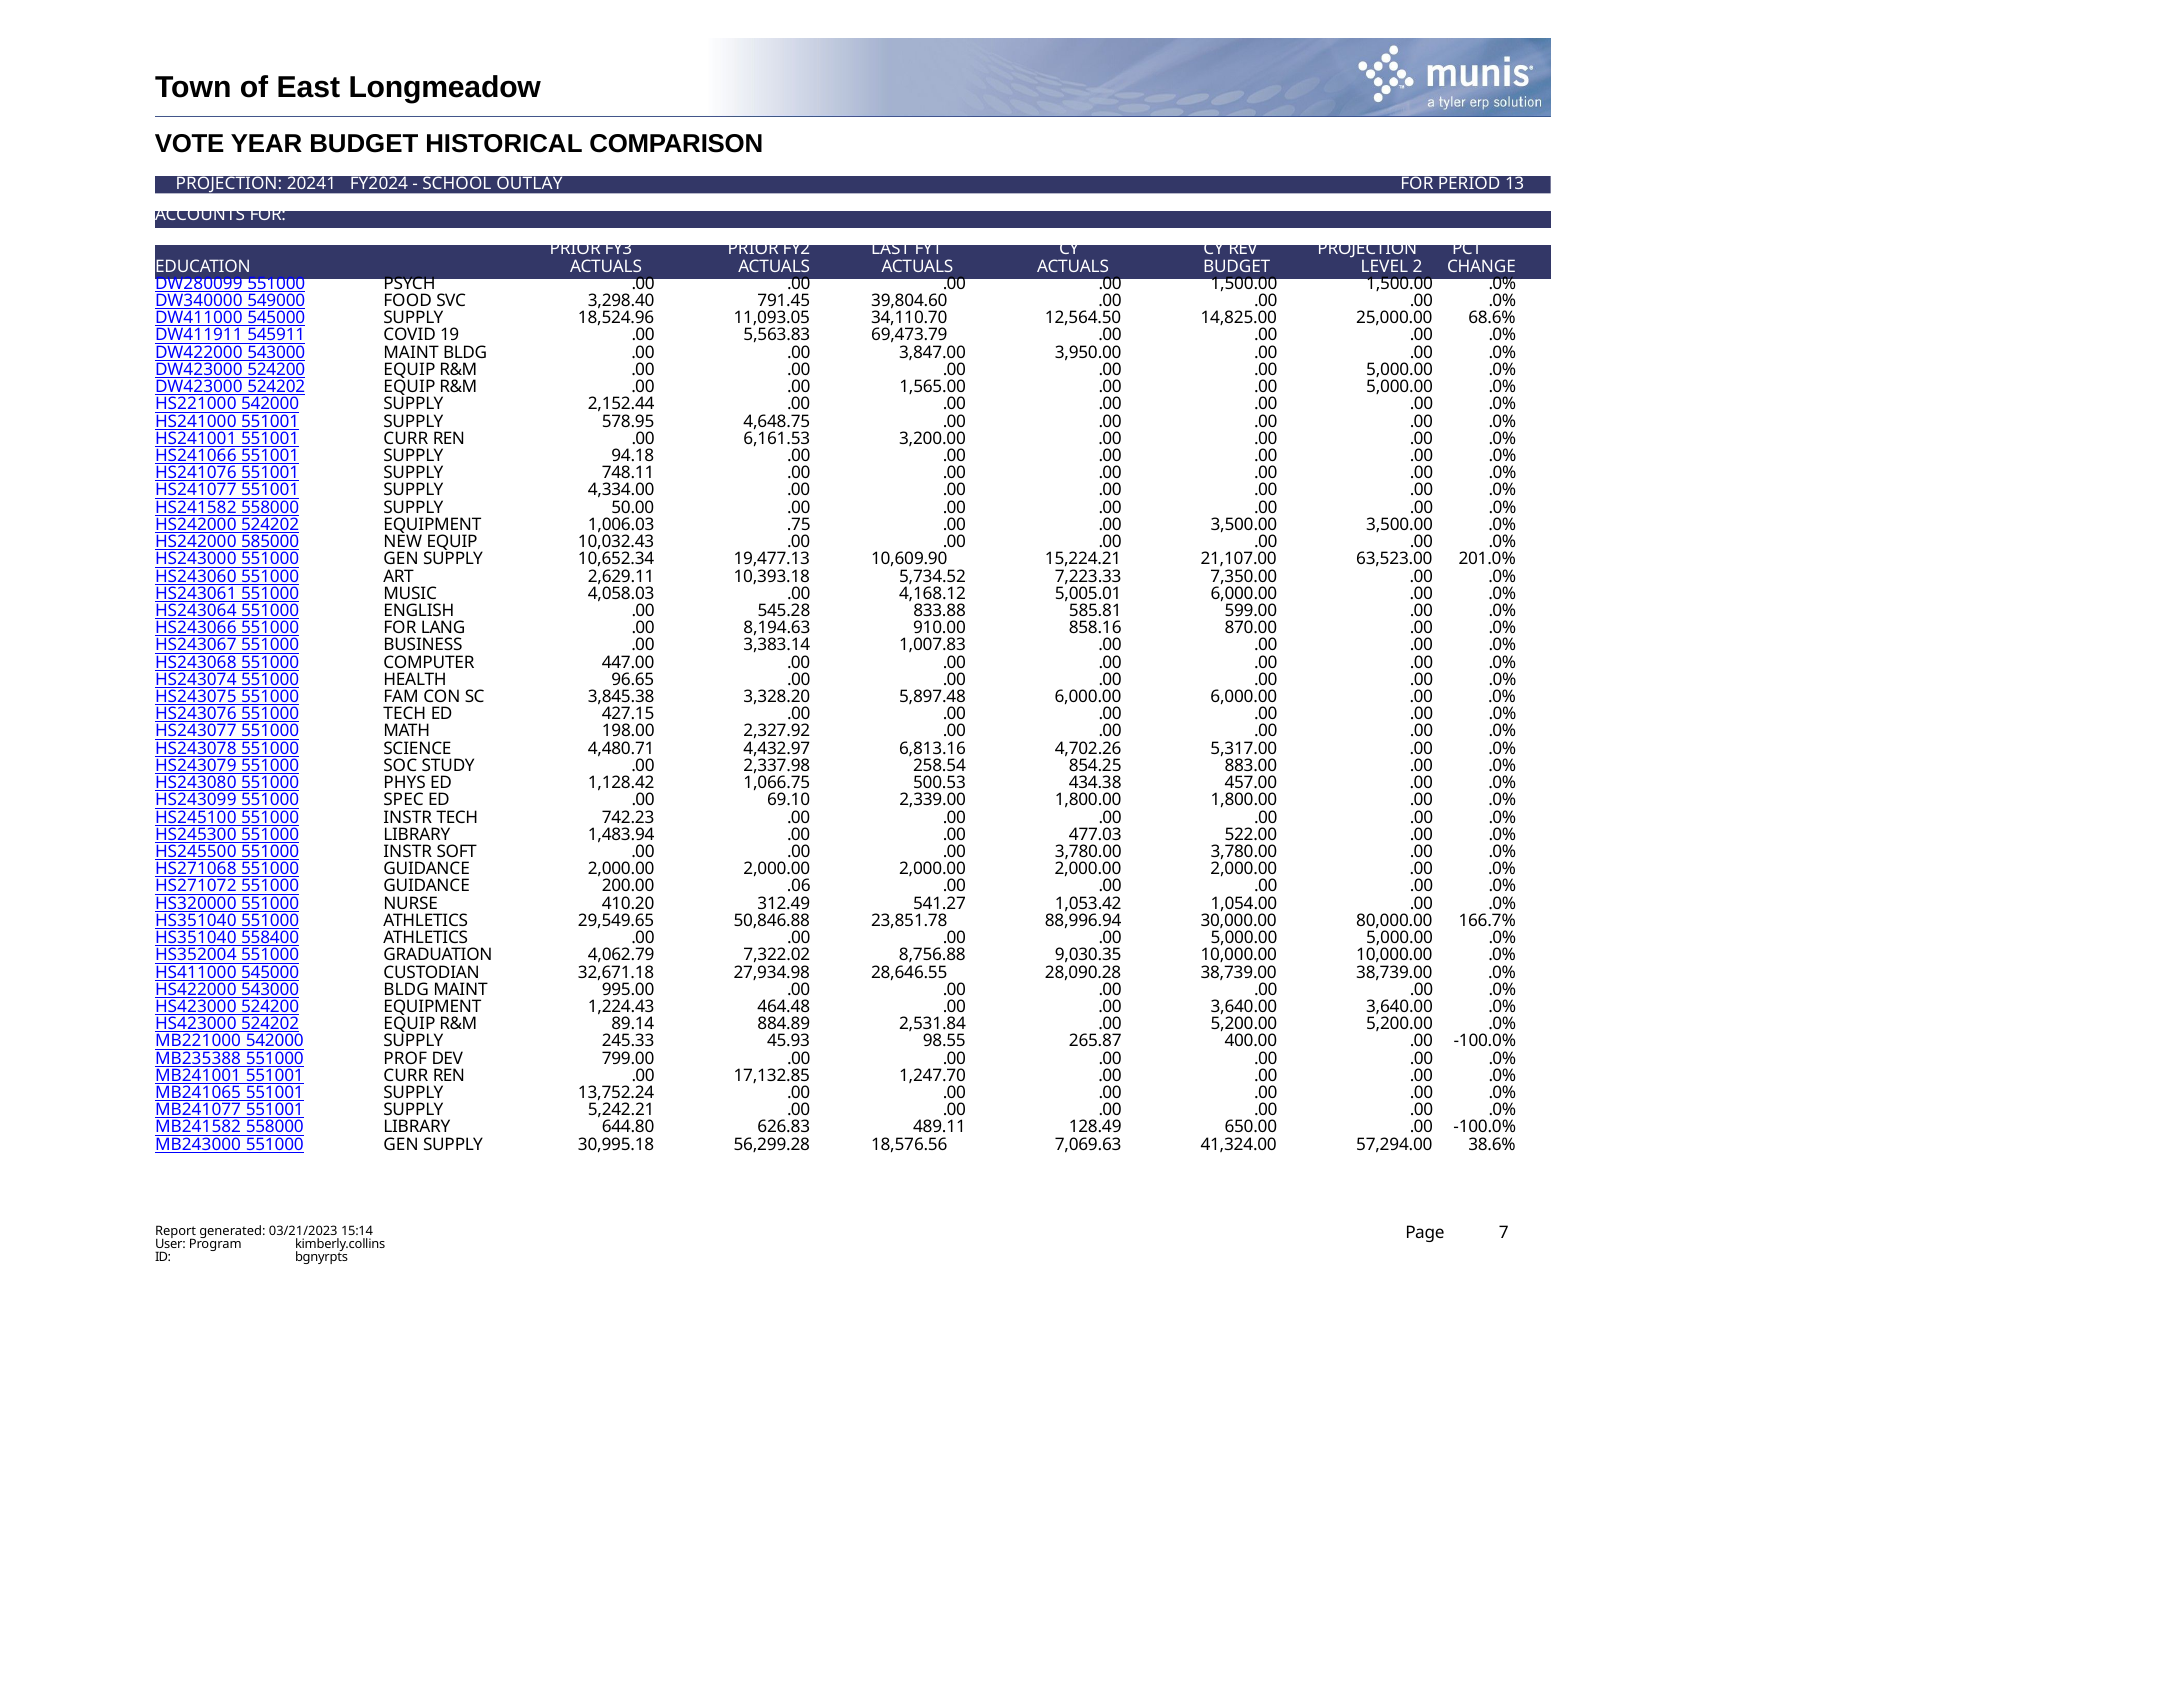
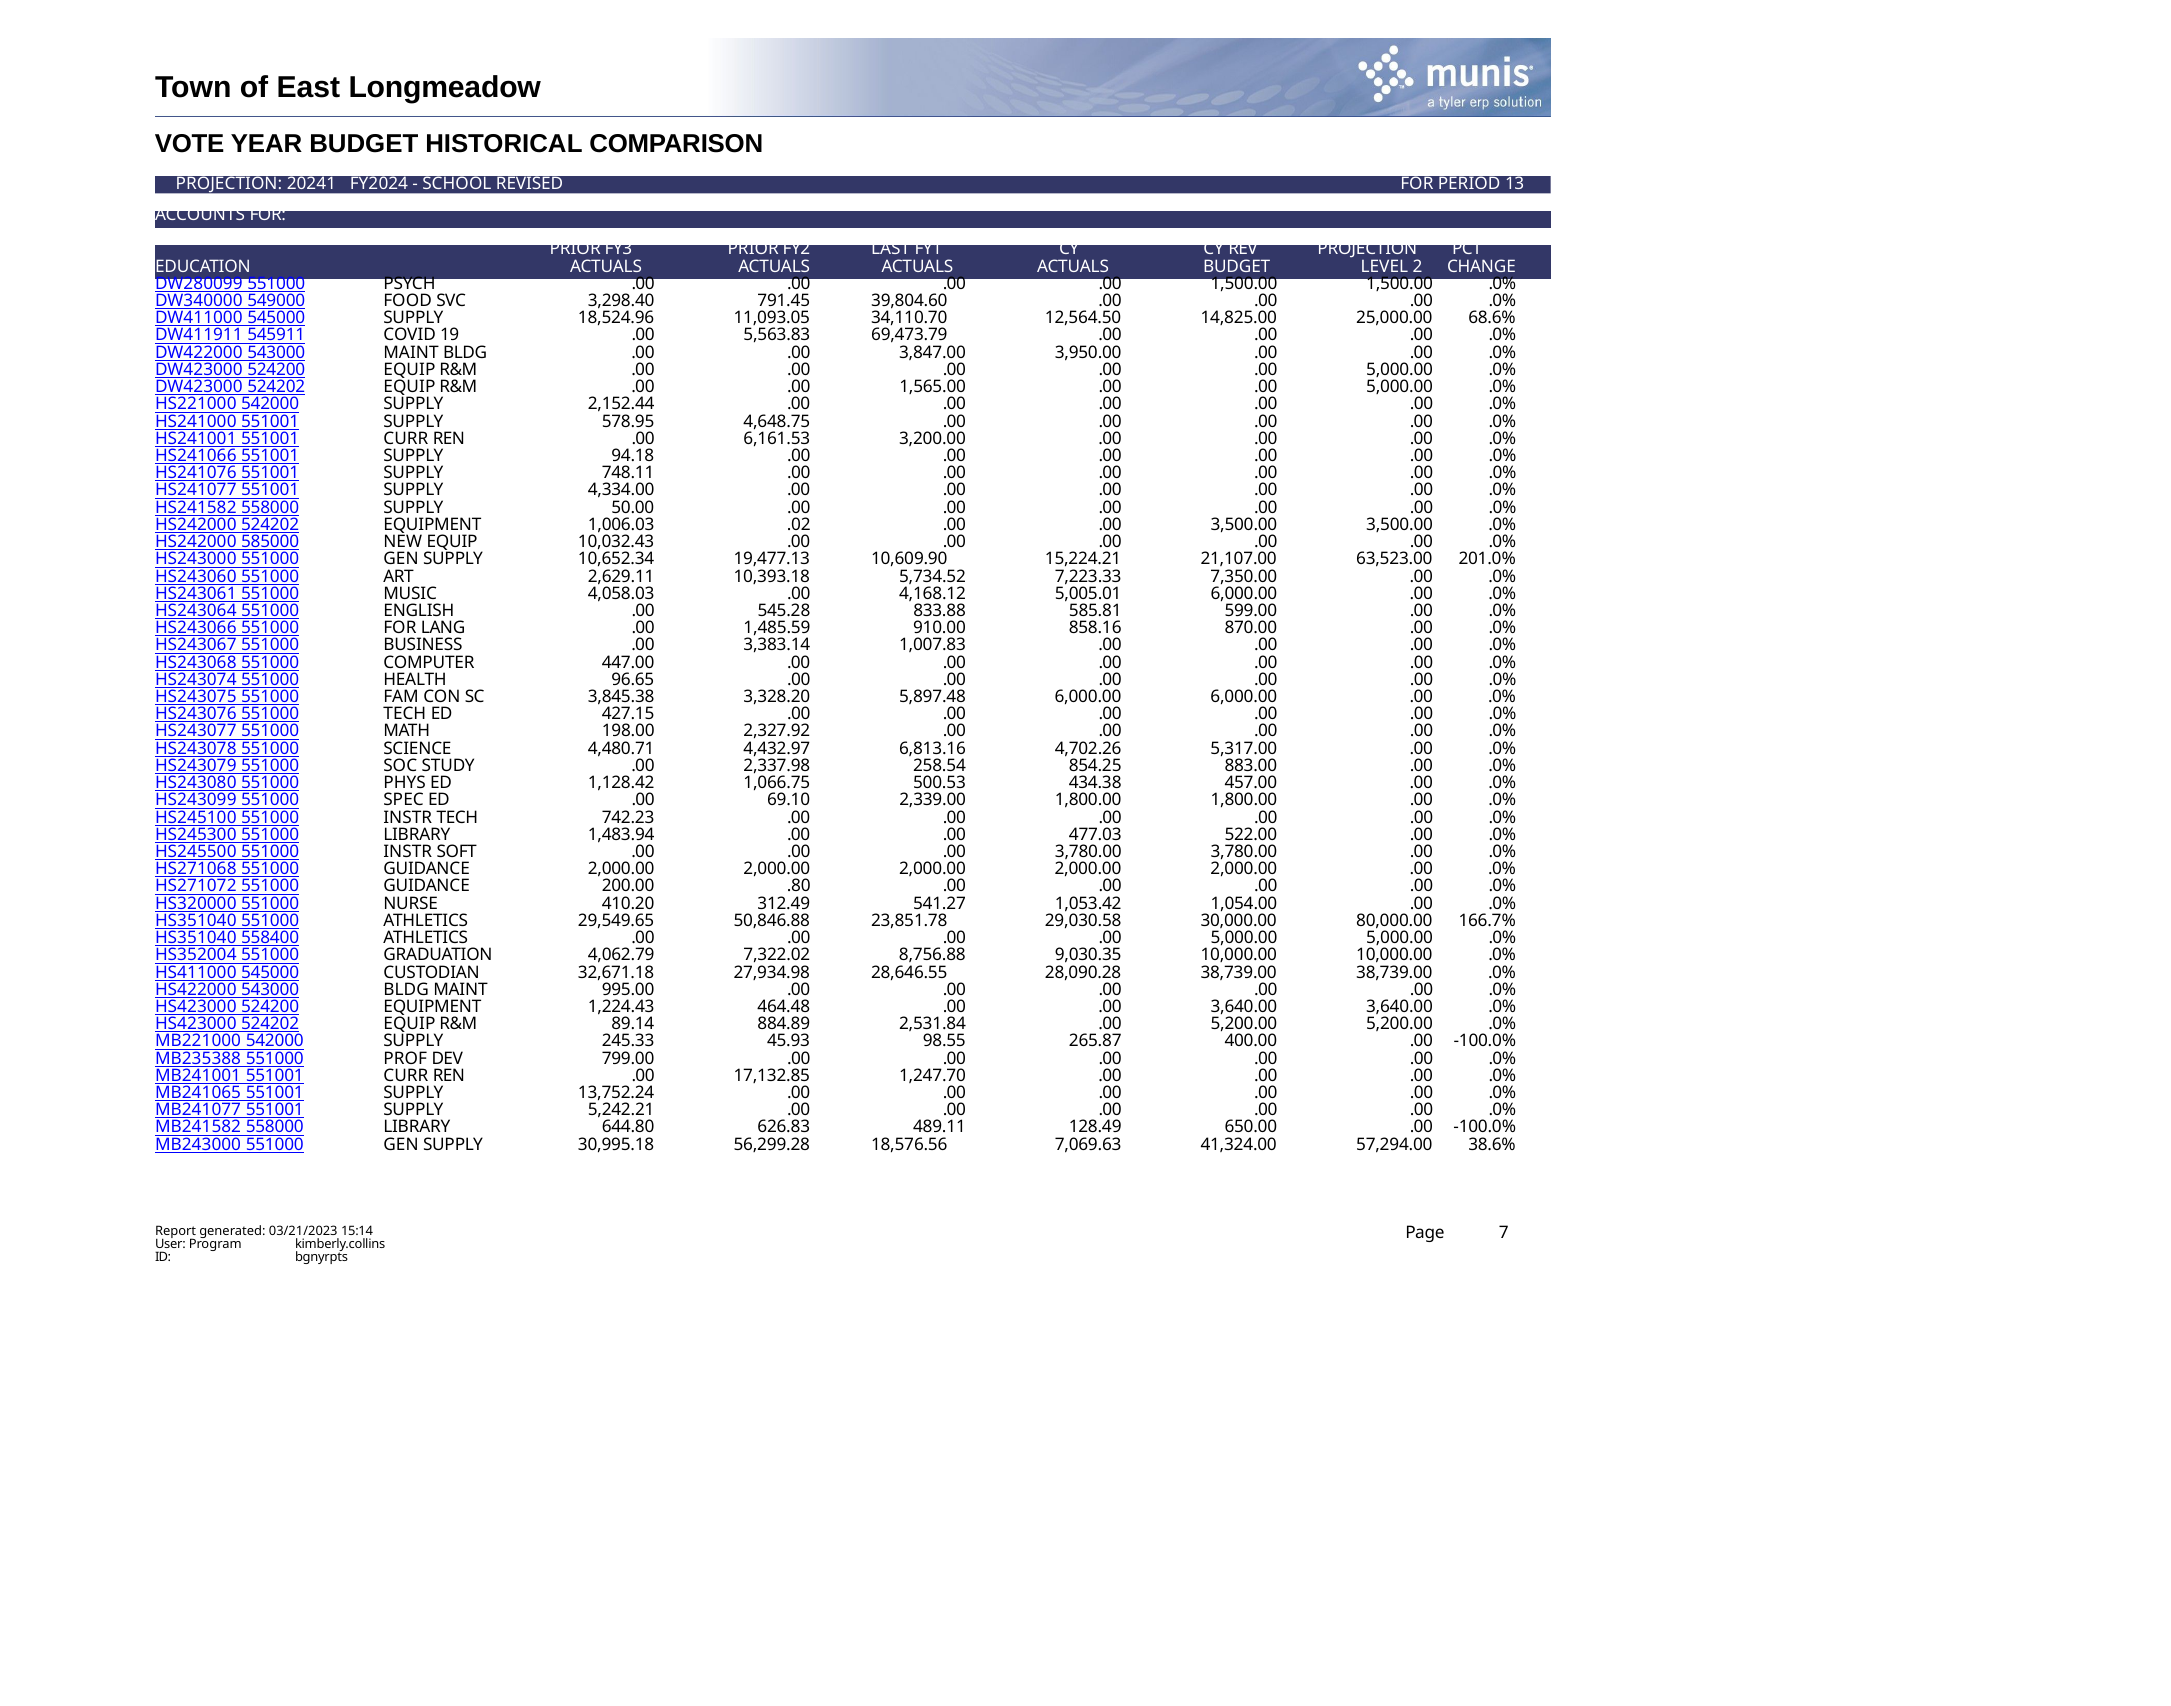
OUTLAY: OUTLAY -> REVISED (530, 184)
.75: .75 -> .02 (799, 525)
8,194.63: 8,194.63 -> 1,485.59 (777, 628)
.06: .06 -> .80 (799, 886)
88,996.94: 88,996.94 -> 29,030.58 (1083, 921)
